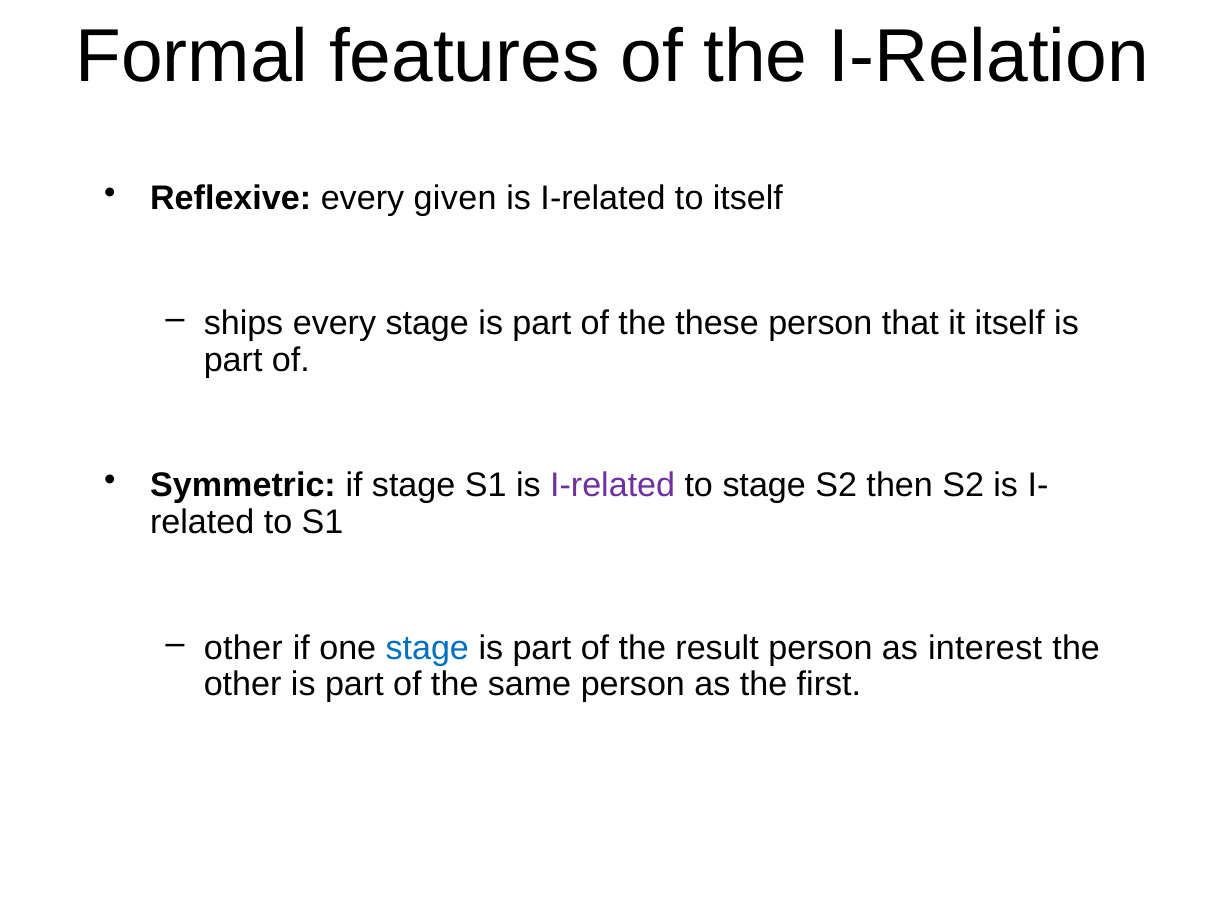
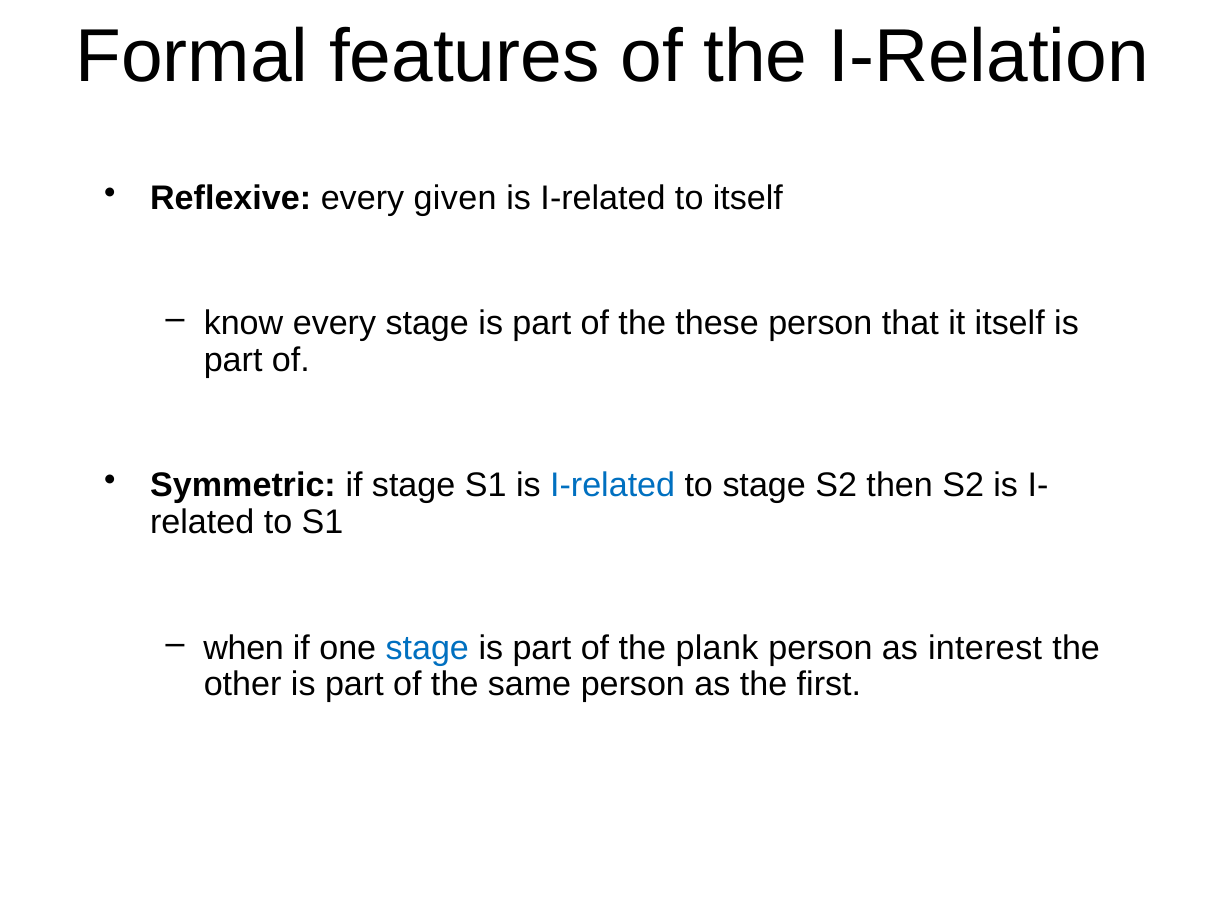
ships: ships -> know (244, 323)
I-related colour: purple -> blue (613, 485)
other: other -> when (244, 647)
result: result -> plank (717, 647)
